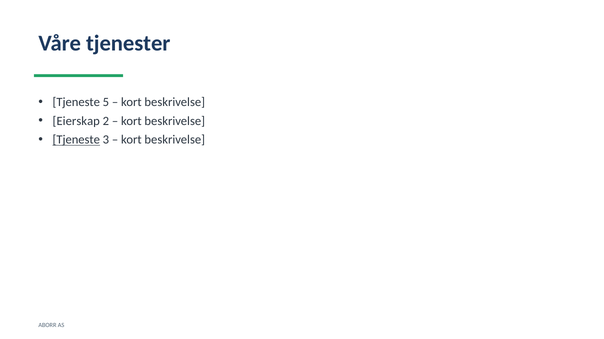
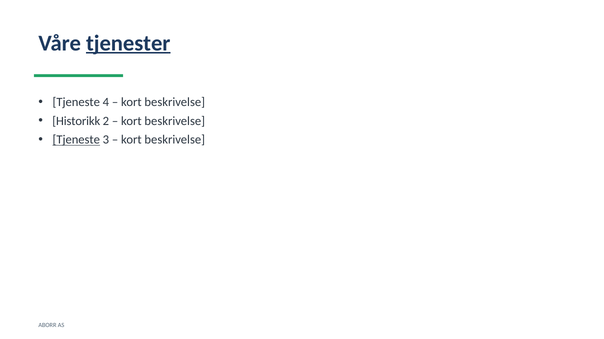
tjenester underline: none -> present (128, 43)
5: 5 -> 4 (106, 102)
Eierskap: Eierskap -> Historikk (76, 121)
